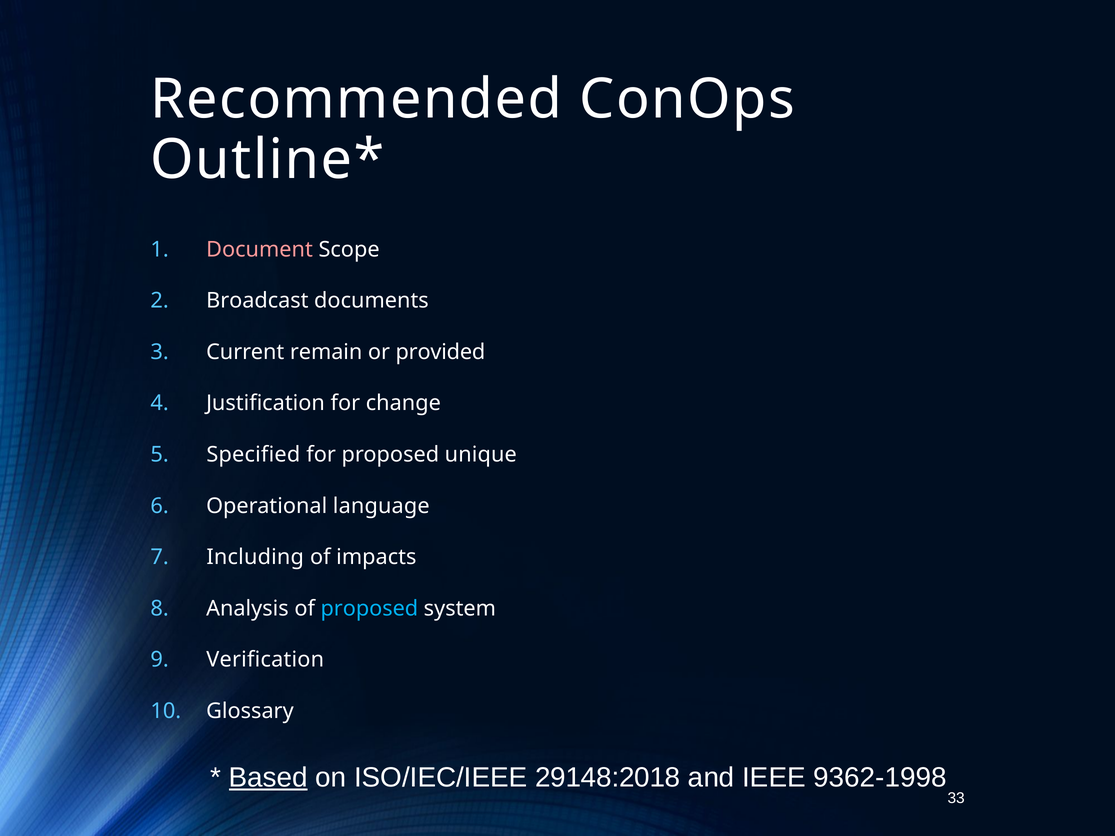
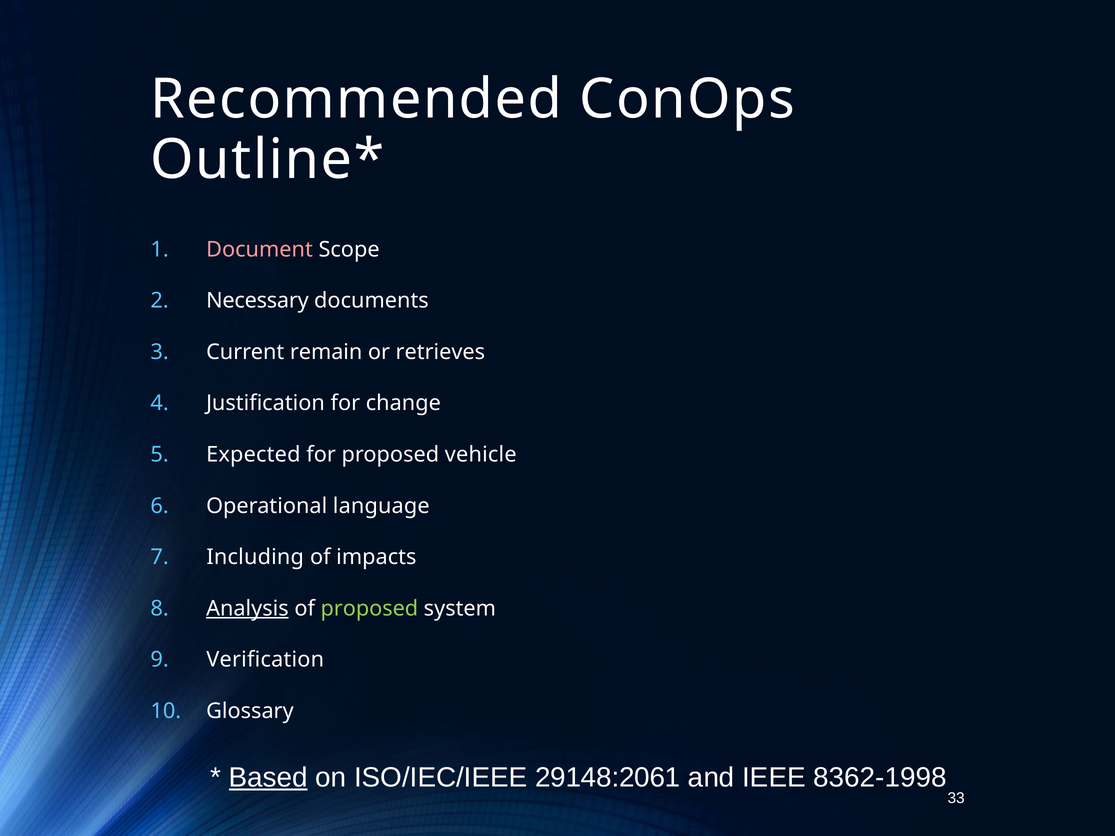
Broadcast: Broadcast -> Necessary (257, 301)
provided: provided -> retrieves (440, 352)
Specified: Specified -> Expected (253, 455)
unique: unique -> vehicle (481, 455)
Analysis underline: none -> present (247, 609)
proposed colour: light blue -> light green (369, 609)
29148:2018: 29148:2018 -> 29148:2061 (608, 778)
9362-1998: 9362-1998 -> 8362-1998 (880, 778)
